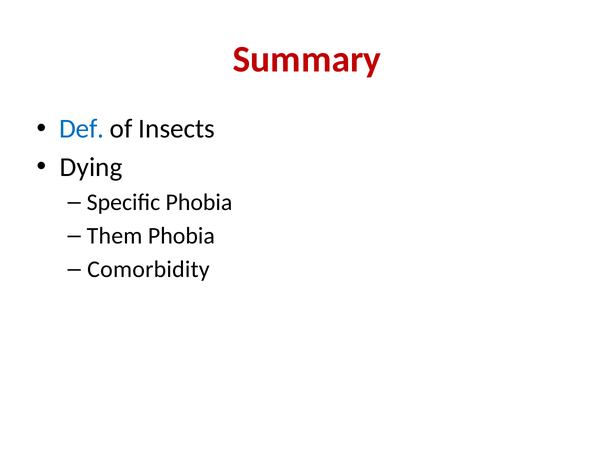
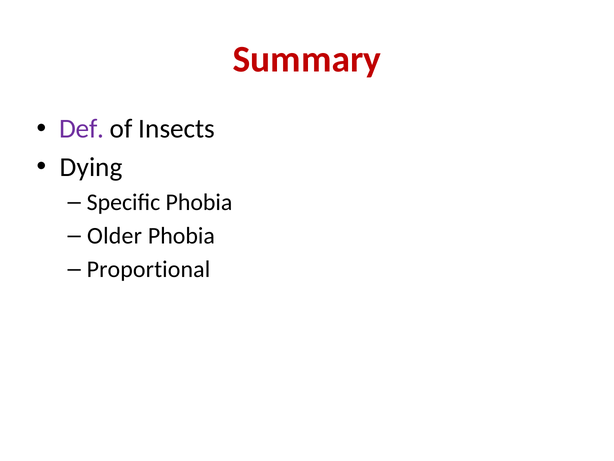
Def colour: blue -> purple (82, 129)
Them: Them -> Older (115, 236)
Comorbidity: Comorbidity -> Proportional (148, 269)
